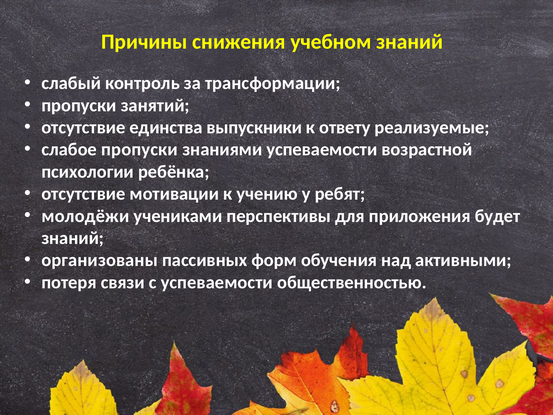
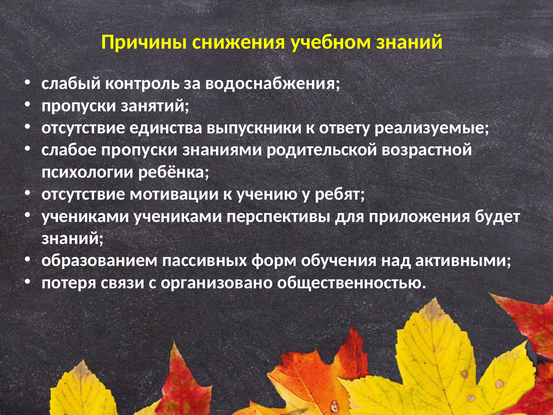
трансформации: трансформации -> водоснабжения (273, 83)
знаниями успеваемости: успеваемости -> родительской (322, 149)
молодёжи: молодёжи -> учениками (86, 216)
организованы: организованы -> образованием (100, 260)
с успеваемости: успеваемости -> организовано (217, 282)
